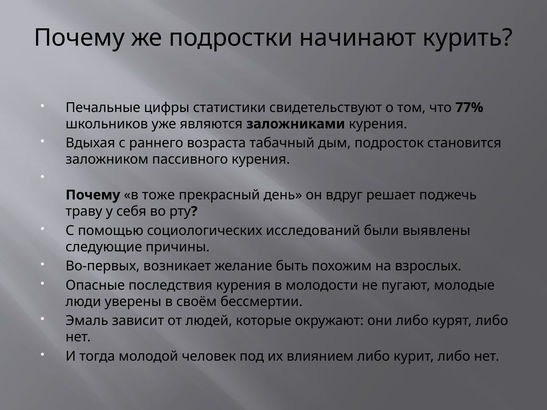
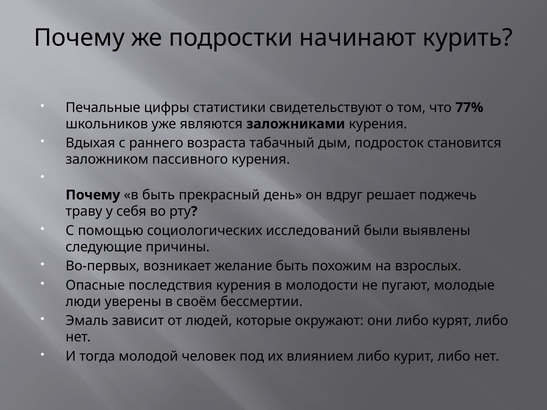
в тоже: тоже -> быть (158, 195)
